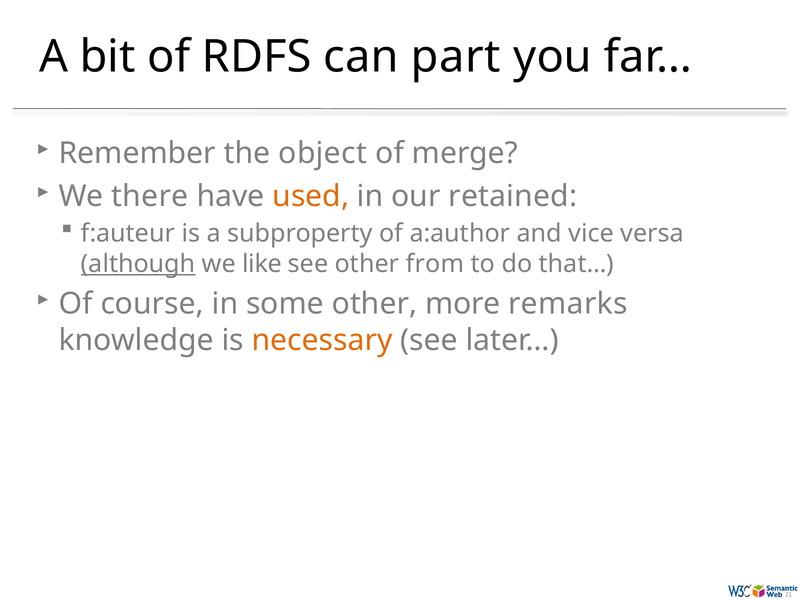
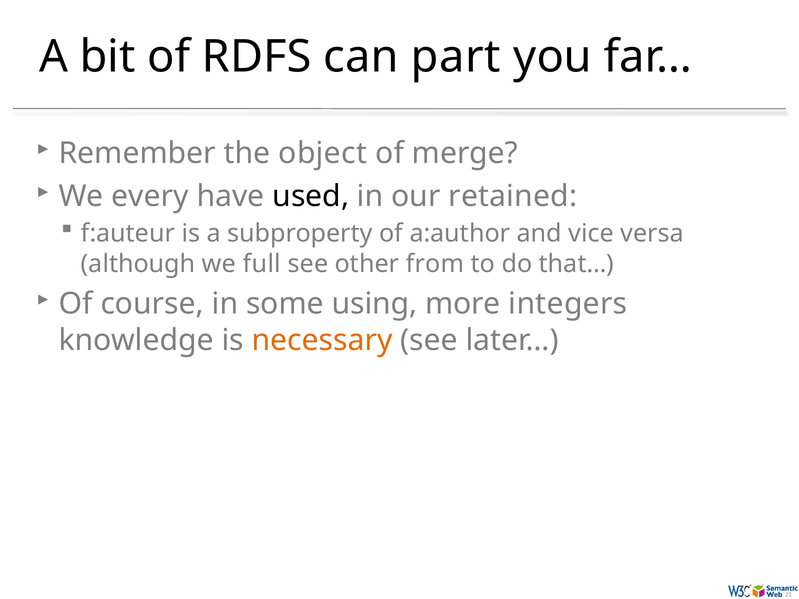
there: there -> every (150, 196)
used colour: orange -> black (311, 196)
although underline: present -> none (138, 264)
like: like -> full (262, 264)
some other: other -> using (375, 304)
remarks: remarks -> integers (568, 304)
